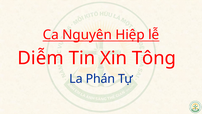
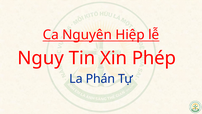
Diễm: Diễm -> Nguy (41, 58)
Tông: Tông -> Phép (154, 58)
